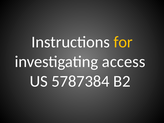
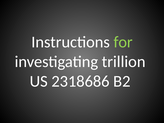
for colour: yellow -> light green (123, 42)
access: access -> trillion (124, 62)
5787384: 5787384 -> 2318686 (80, 81)
